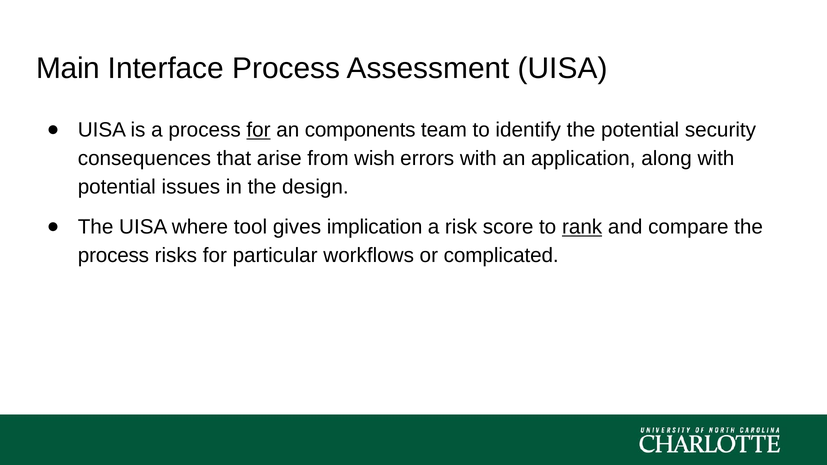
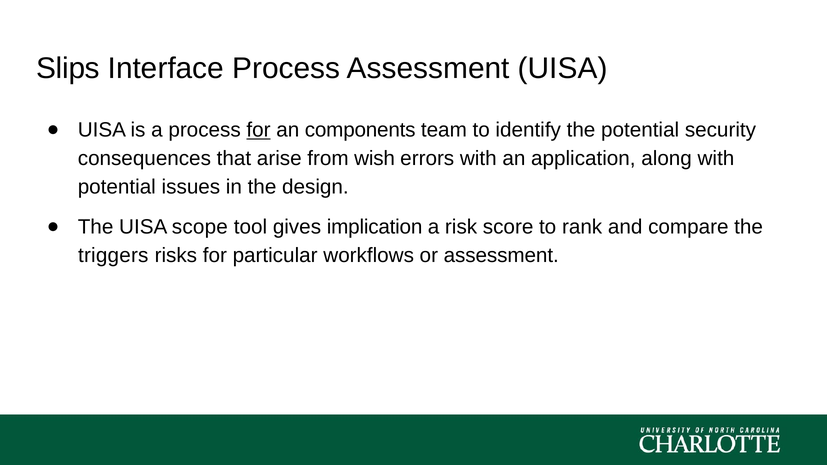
Main: Main -> Slips (68, 69)
where: where -> scope (200, 227)
rank underline: present -> none (582, 227)
process: process -> triggers (113, 256)
or complicated: complicated -> assessment (501, 256)
